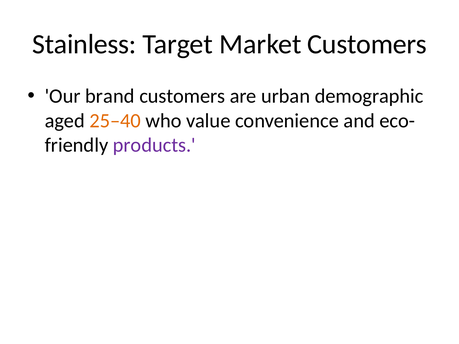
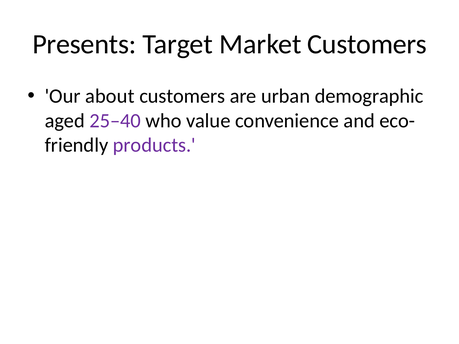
Stainless: Stainless -> Presents (84, 44)
brand: brand -> about (110, 96)
25–40 colour: orange -> purple (115, 121)
